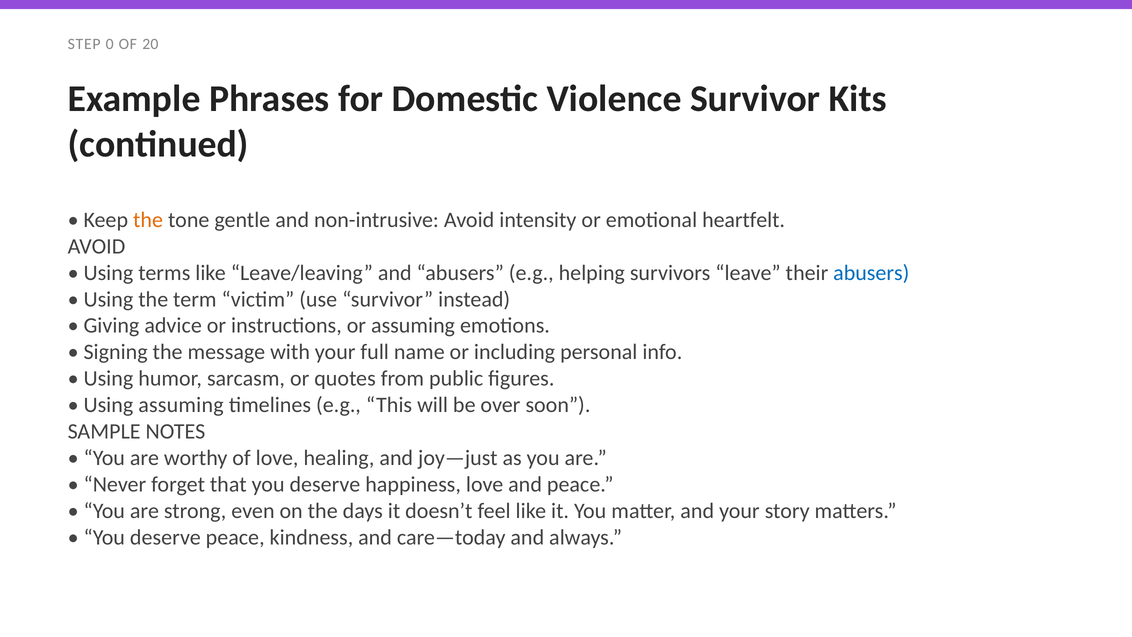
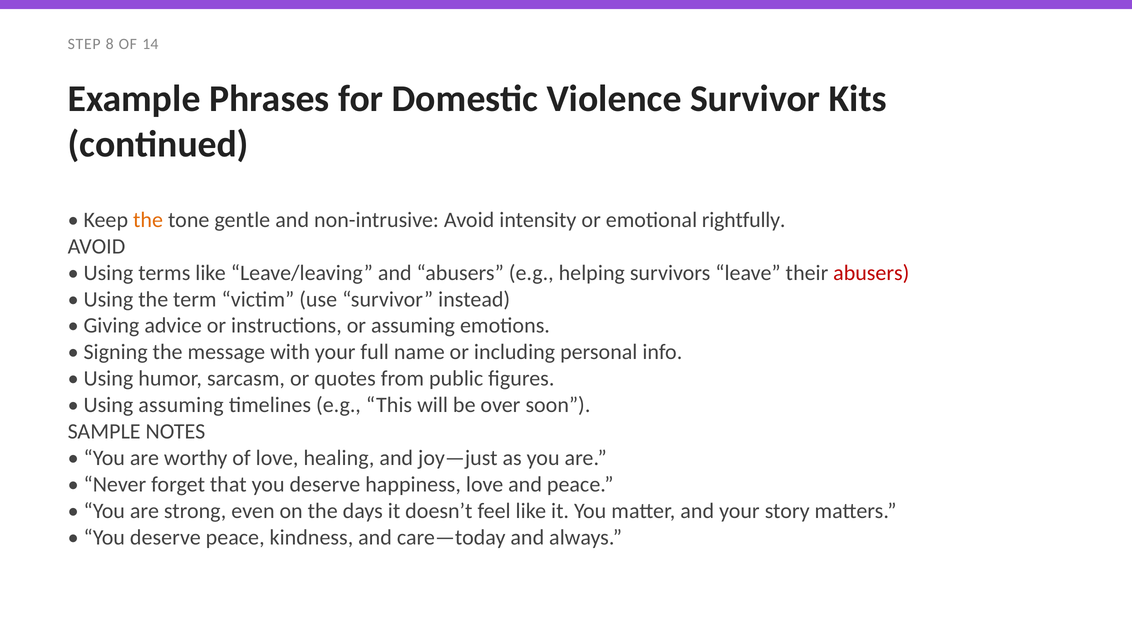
0: 0 -> 8 (110, 44)
20: 20 -> 14 (150, 44)
heartfelt: heartfelt -> rightfully (744, 220)
abusers colour: blue -> red (871, 273)
